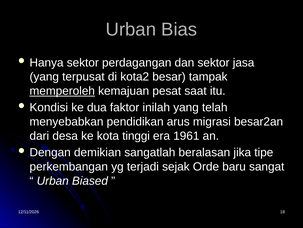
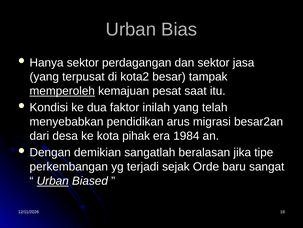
tinggi: tinggi -> pihak (136, 136)
1961: 1961 -> 1984 (186, 136)
Urban underline: none -> present (53, 180)
